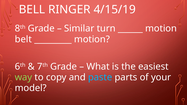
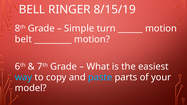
4/15/19: 4/15/19 -> 8/15/19 (115, 10)
Similar: Similar -> Simple (79, 29)
way colour: light green -> light blue (23, 77)
